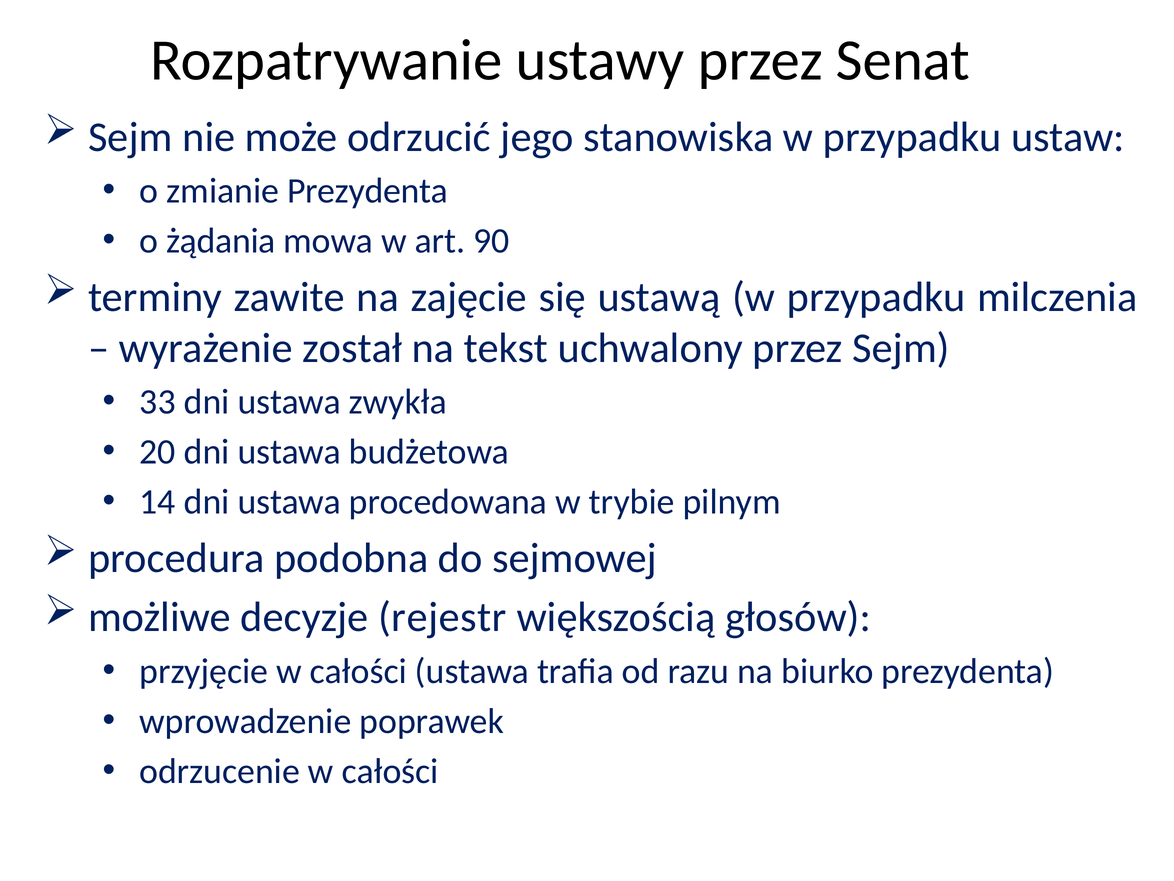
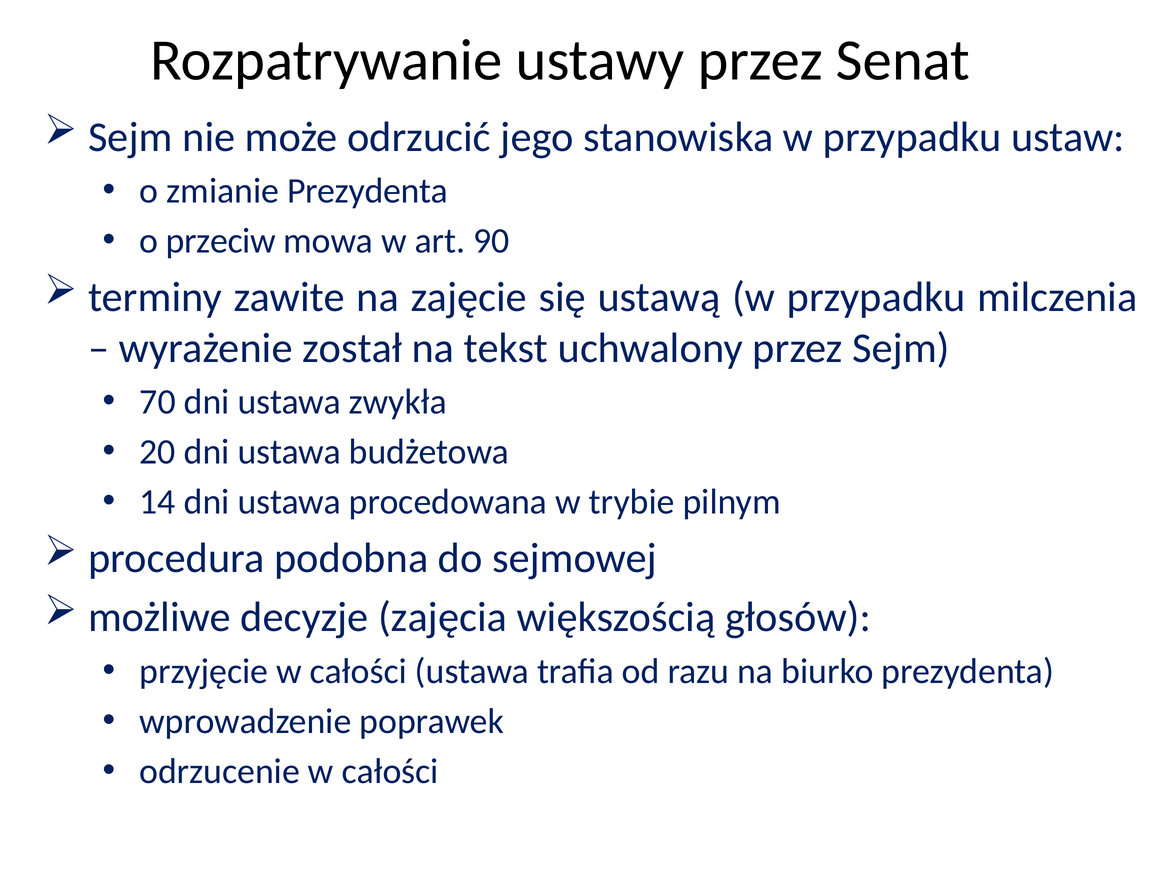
żądania: żądania -> przeciw (221, 241)
33: 33 -> 70 (158, 401)
rejestr: rejestr -> zajęcia (443, 617)
